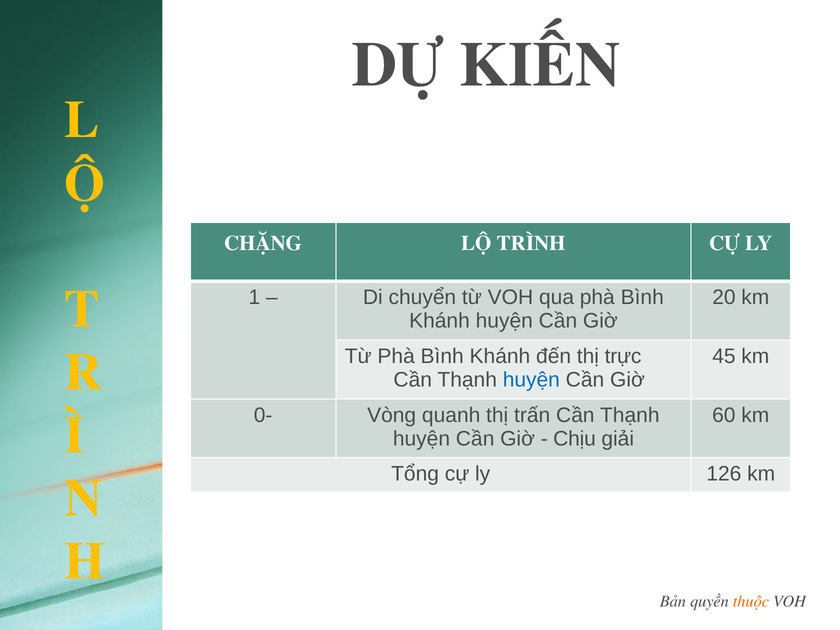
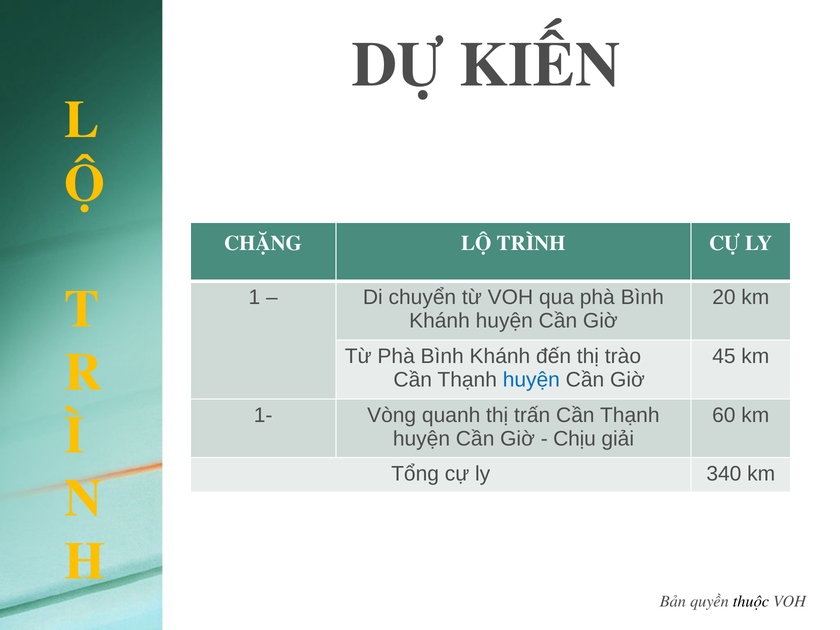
trực: trực -> trào (623, 356)
0-: 0- -> 1- (263, 415)
126: 126 -> 340 (724, 474)
thuộc colour: orange -> black (751, 601)
